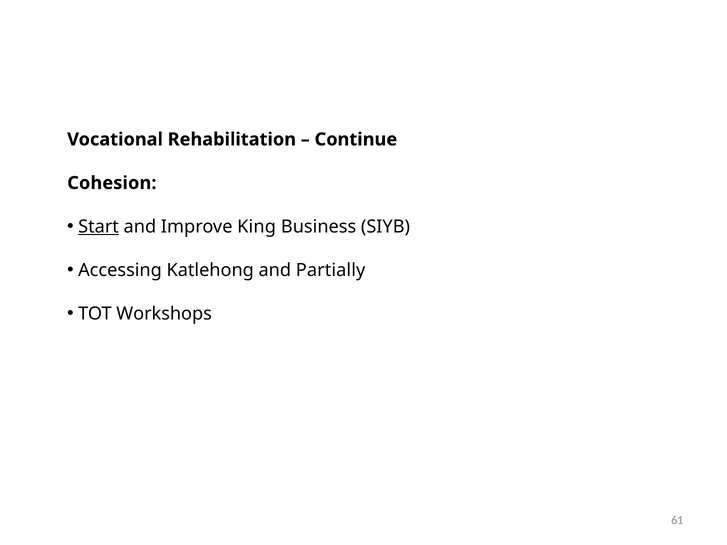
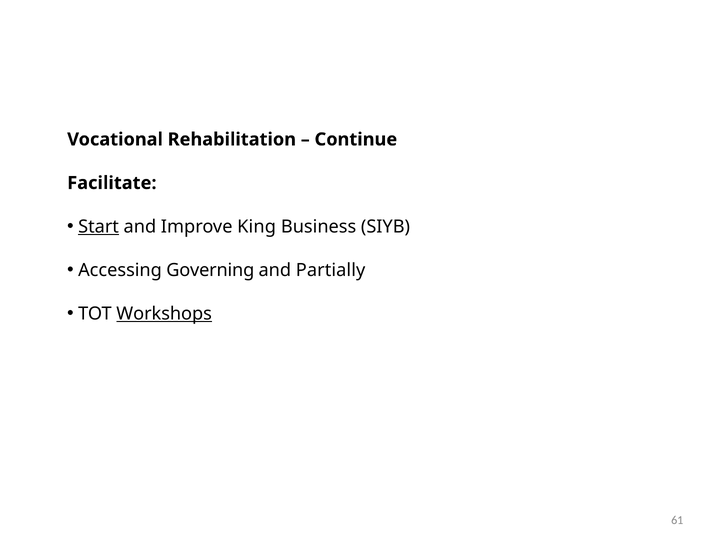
Cohesion: Cohesion -> Facilitate (112, 183)
Katlehong: Katlehong -> Governing (210, 270)
Workshops underline: none -> present (164, 314)
